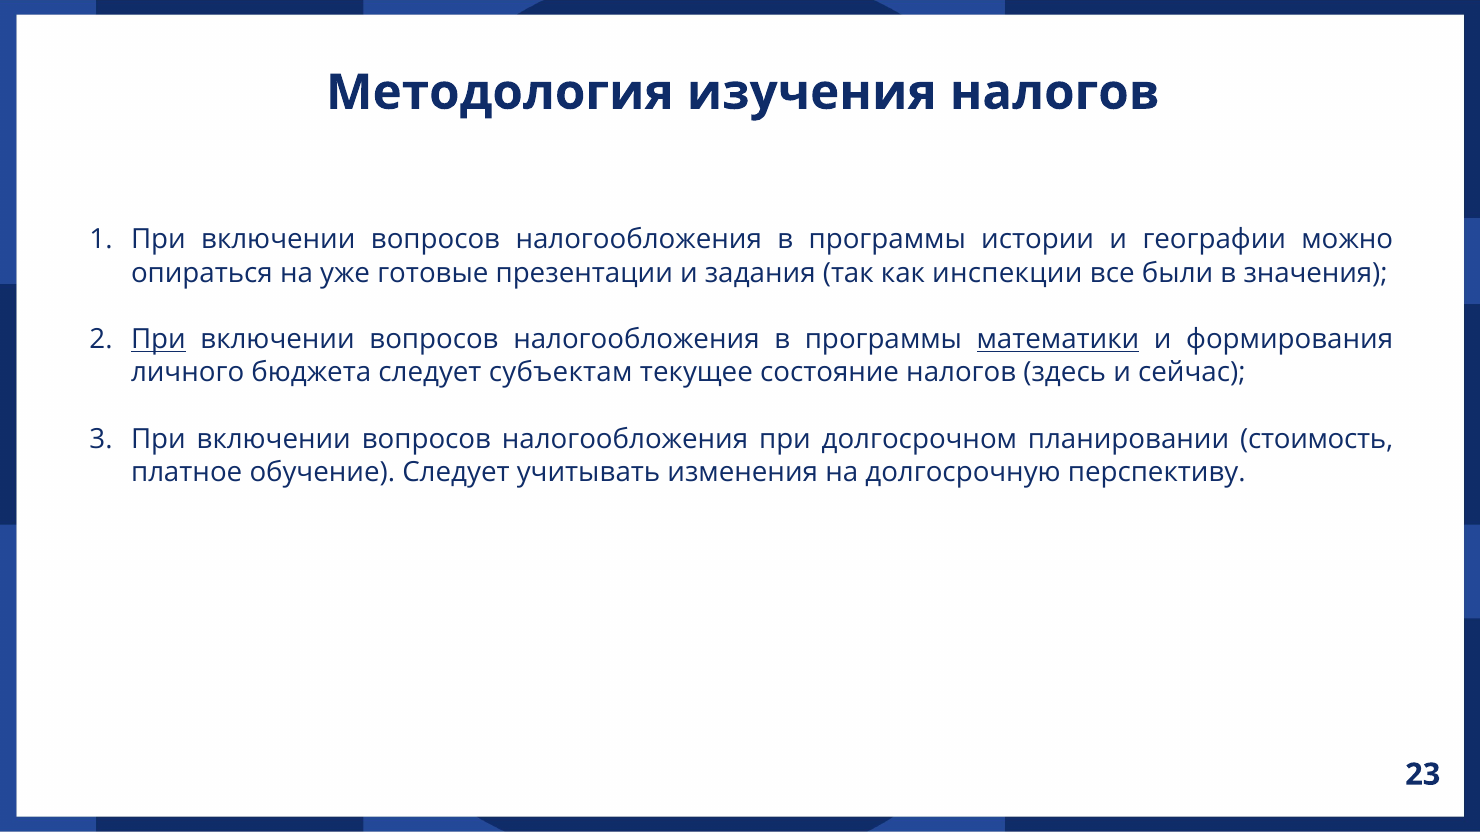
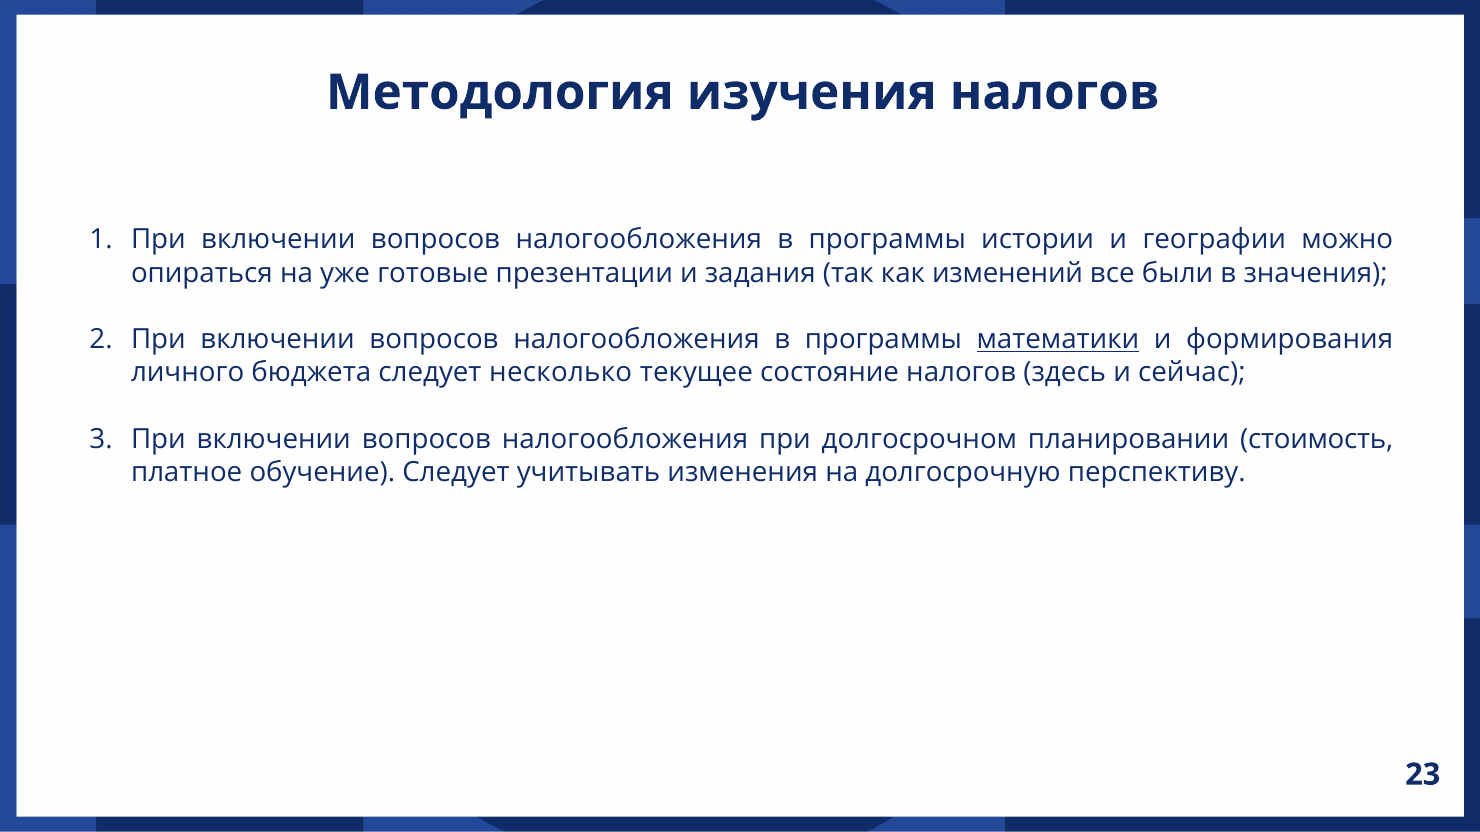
инспекции: инспекции -> изменений (1008, 273)
При underline: present -> none (158, 340)
субъектам: субъектам -> несколько (561, 373)
